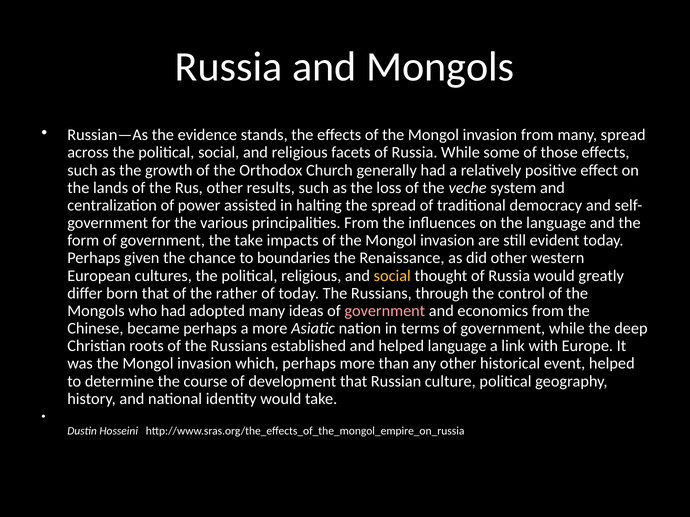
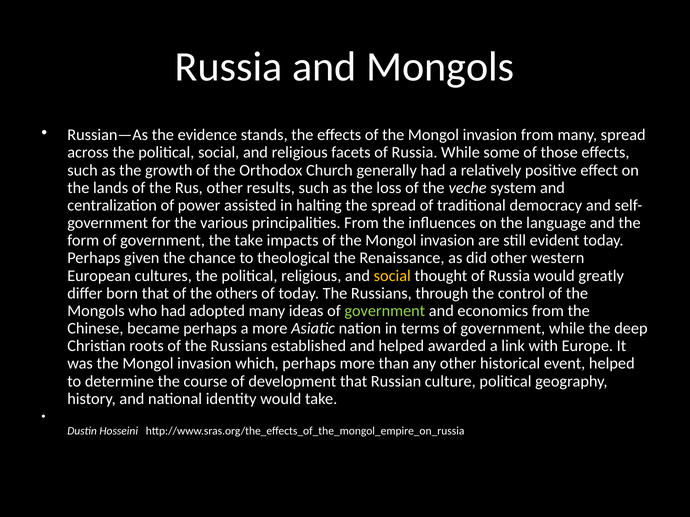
boundaries: boundaries -> theological (294, 258)
rather: rather -> others (237, 294)
government colour: pink -> light green (385, 311)
helped language: language -> awarded (457, 346)
